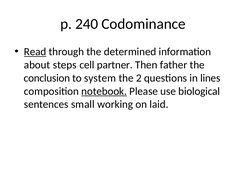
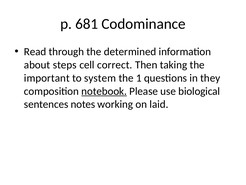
240: 240 -> 681 (87, 24)
Read underline: present -> none (35, 52)
partner: partner -> correct (115, 65)
father: father -> taking (174, 65)
conclusion: conclusion -> important (47, 78)
2: 2 -> 1 (139, 78)
lines: lines -> they (210, 78)
small: small -> notes (83, 104)
